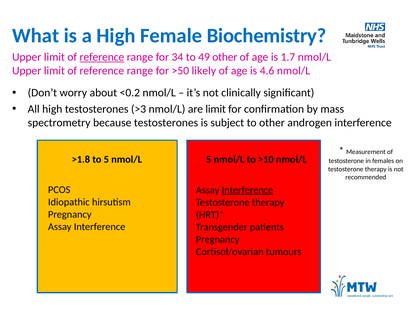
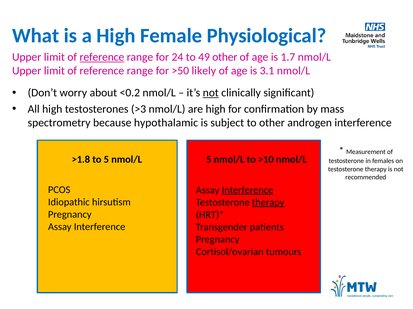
Biochemistry: Biochemistry -> Physiological (267, 36)
34: 34 -> 24 (177, 57)
4.6: 4.6 -> 3.1 (267, 71)
not underline: none -> present (211, 93)
are limit: limit -> high (216, 109)
because testosterones: testosterones -> hypothalamic (166, 123)
therapy underline: none -> present (268, 203)
